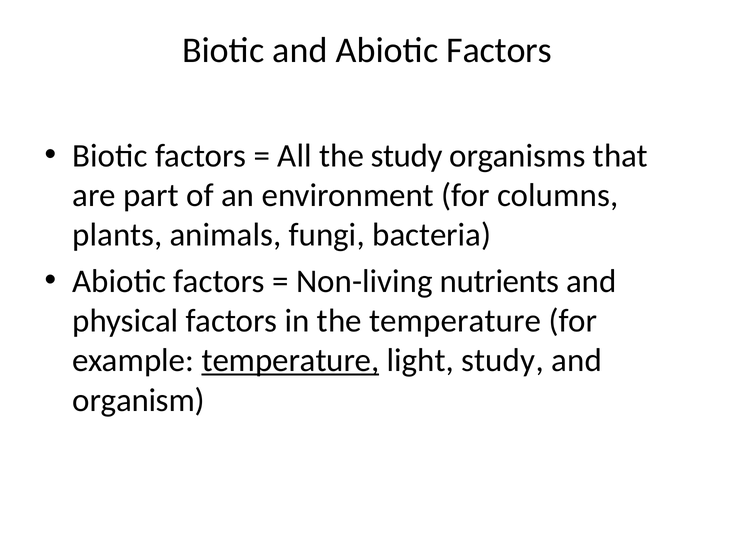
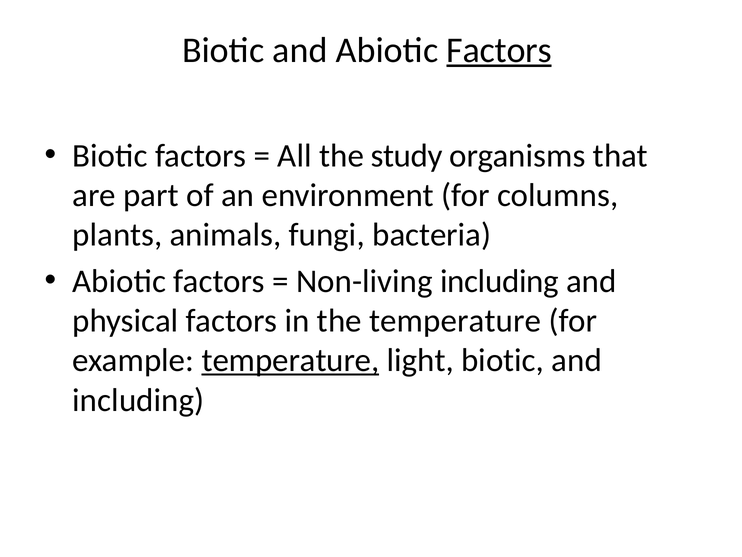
Factors underline: none -> present (499, 50)
Non-living nutrients: nutrients -> including (500, 281)
light study: study -> biotic (503, 360)
organism: organism -> including (138, 400)
